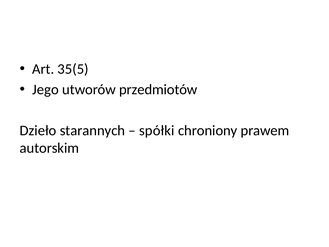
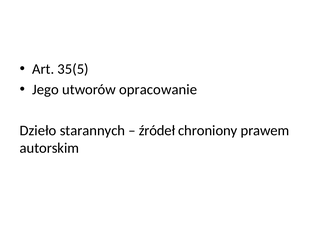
przedmiotów: przedmiotów -> opracowanie (158, 89)
spółki: spółki -> źródeł (157, 130)
